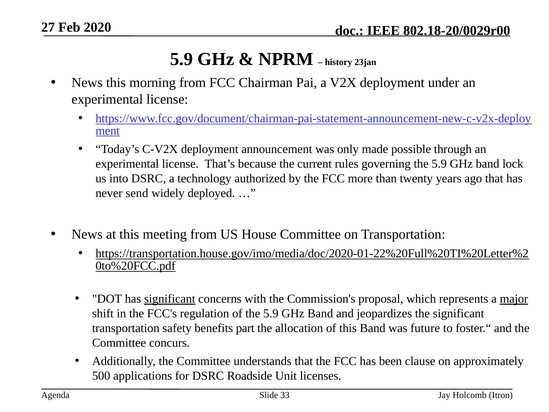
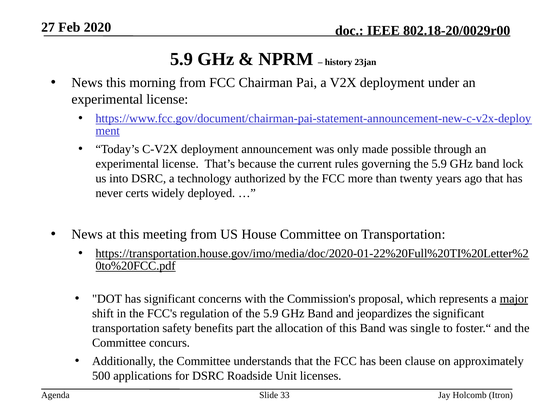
send: send -> certs (137, 193)
significant underline: present -> none (170, 299)
future: future -> single (425, 328)
